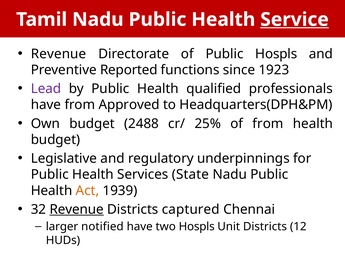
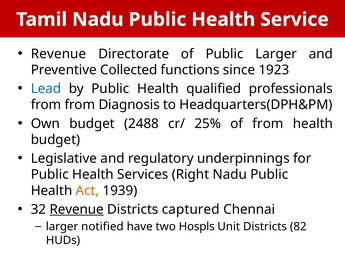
Service underline: present -> none (294, 20)
Public Hospls: Hospls -> Larger (276, 54)
Reported: Reported -> Collected (129, 70)
Lead colour: purple -> blue (46, 89)
have: have -> from (46, 105)
Approved: Approved -> Diagnosis (129, 105)
State: State -> Right (190, 174)
12: 12 -> 82 (298, 226)
